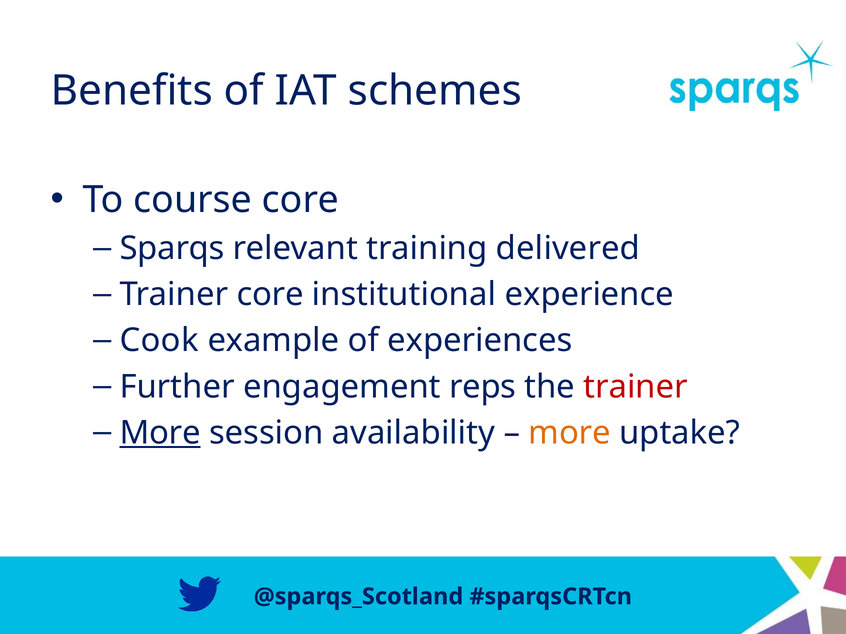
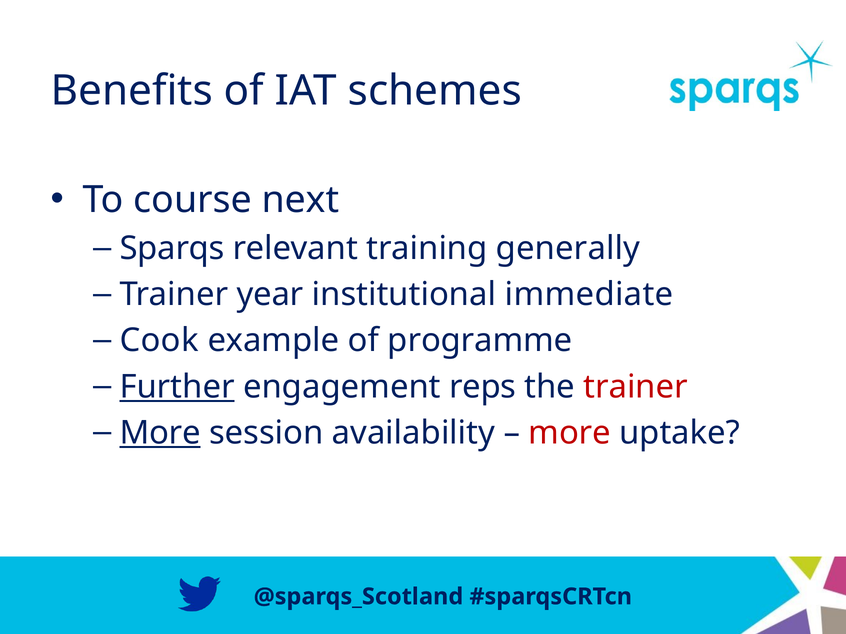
course core: core -> next (301, 200)
delivered: delivered -> generally (568, 249)
Trainer core: core -> year (270, 295)
experience: experience -> immediate (589, 295)
experiences: experiences -> programme (480, 341)
Further underline: none -> present (177, 387)
more colour: orange -> red (570, 433)
